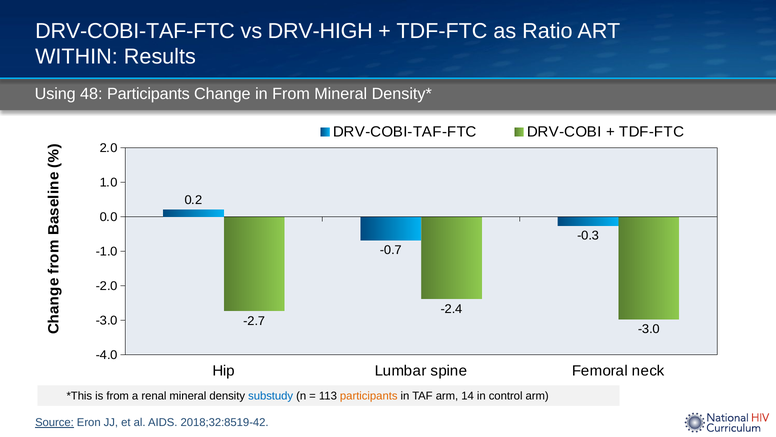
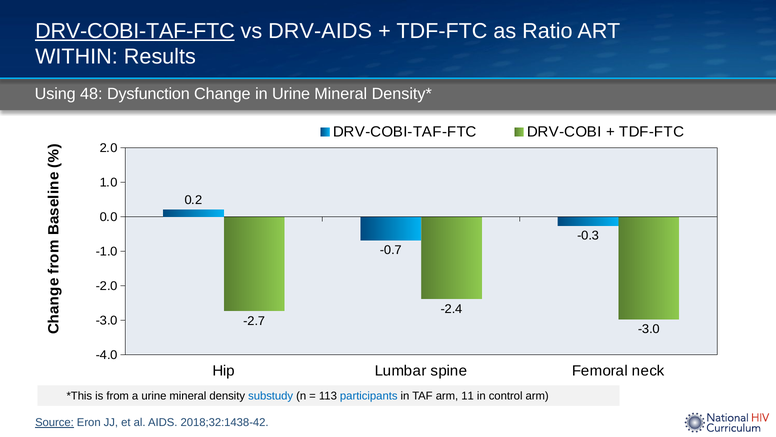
DRV-COBI-TAF-FTC underline: none -> present (135, 31)
DRV-HIGH: DRV-HIGH -> DRV-AIDS (320, 31)
48 Participants: Participants -> Dysfunction (148, 94)
in From: From -> Urine (291, 94)
a renal: renal -> urine (154, 396)
participants colour: orange -> blue (369, 396)
14: 14 -> 11 (468, 396)
2018;32:8519-42: 2018;32:8519-42 -> 2018;32:1438-42 (225, 422)
